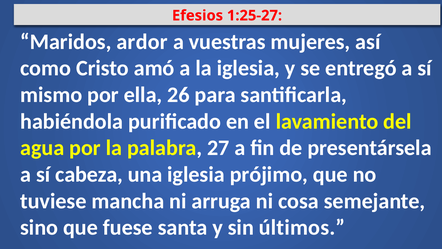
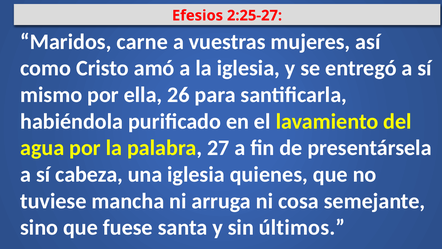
1:25-27: 1:25-27 -> 2:25-27 (255, 16)
ardor: ardor -> carne (142, 42)
prójimo: prójimo -> quienes (269, 174)
